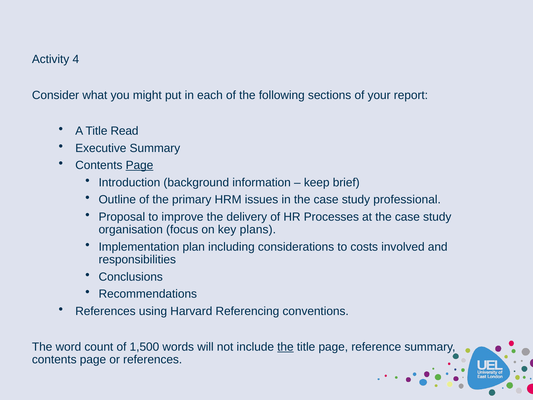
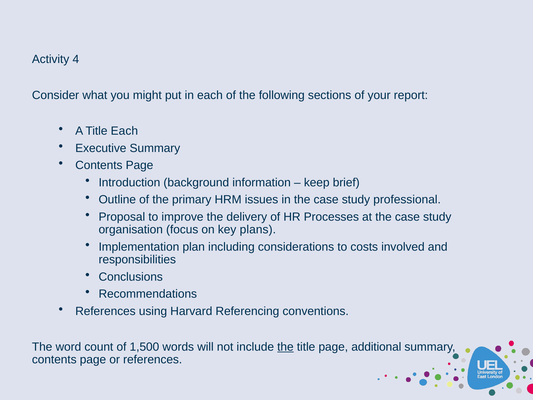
Title Read: Read -> Each (124, 131)
Page underline: present -> none (140, 165)
reference: reference -> additional (376, 347)
